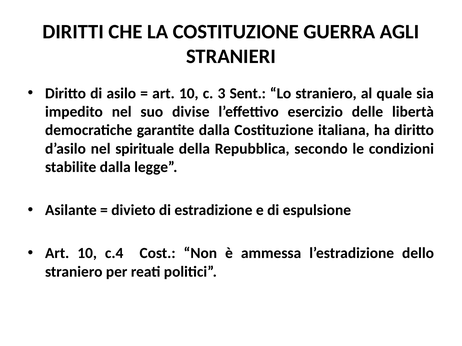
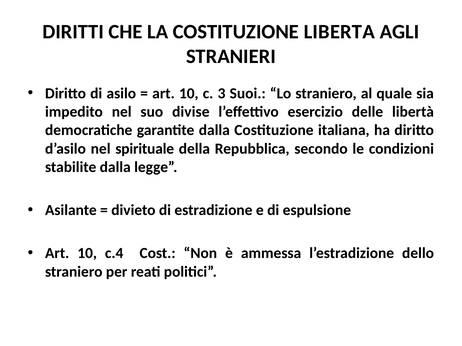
GUERRA: GUERRA -> LIBERTA (339, 32)
Sent: Sent -> Suoi (248, 93)
